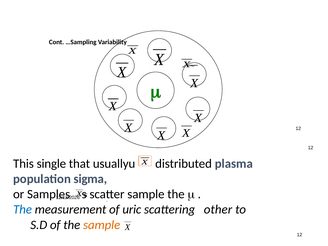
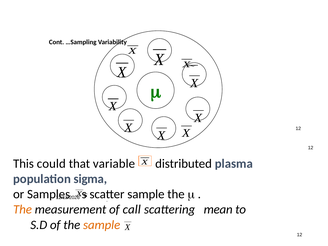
single: single -> could (51, 164)
usuallyu: usuallyu -> variable (114, 164)
The colour: blue -> orange (22, 210)
uric: uric -> call (132, 210)
other: other -> mean (218, 210)
